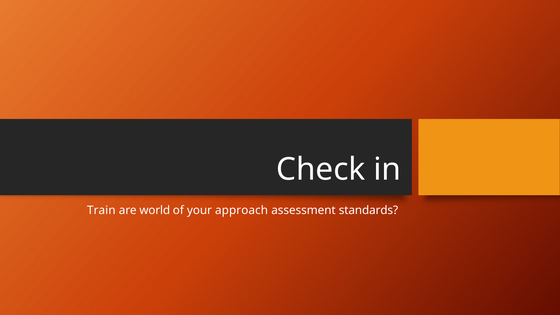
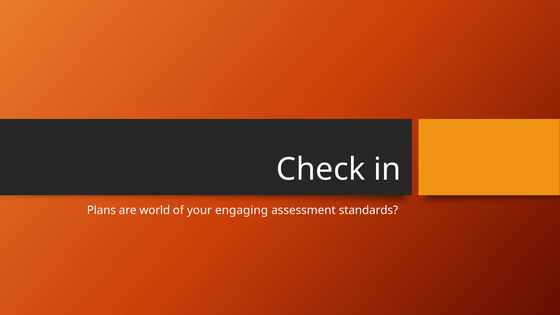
Train: Train -> Plans (101, 210)
approach: approach -> engaging (242, 210)
